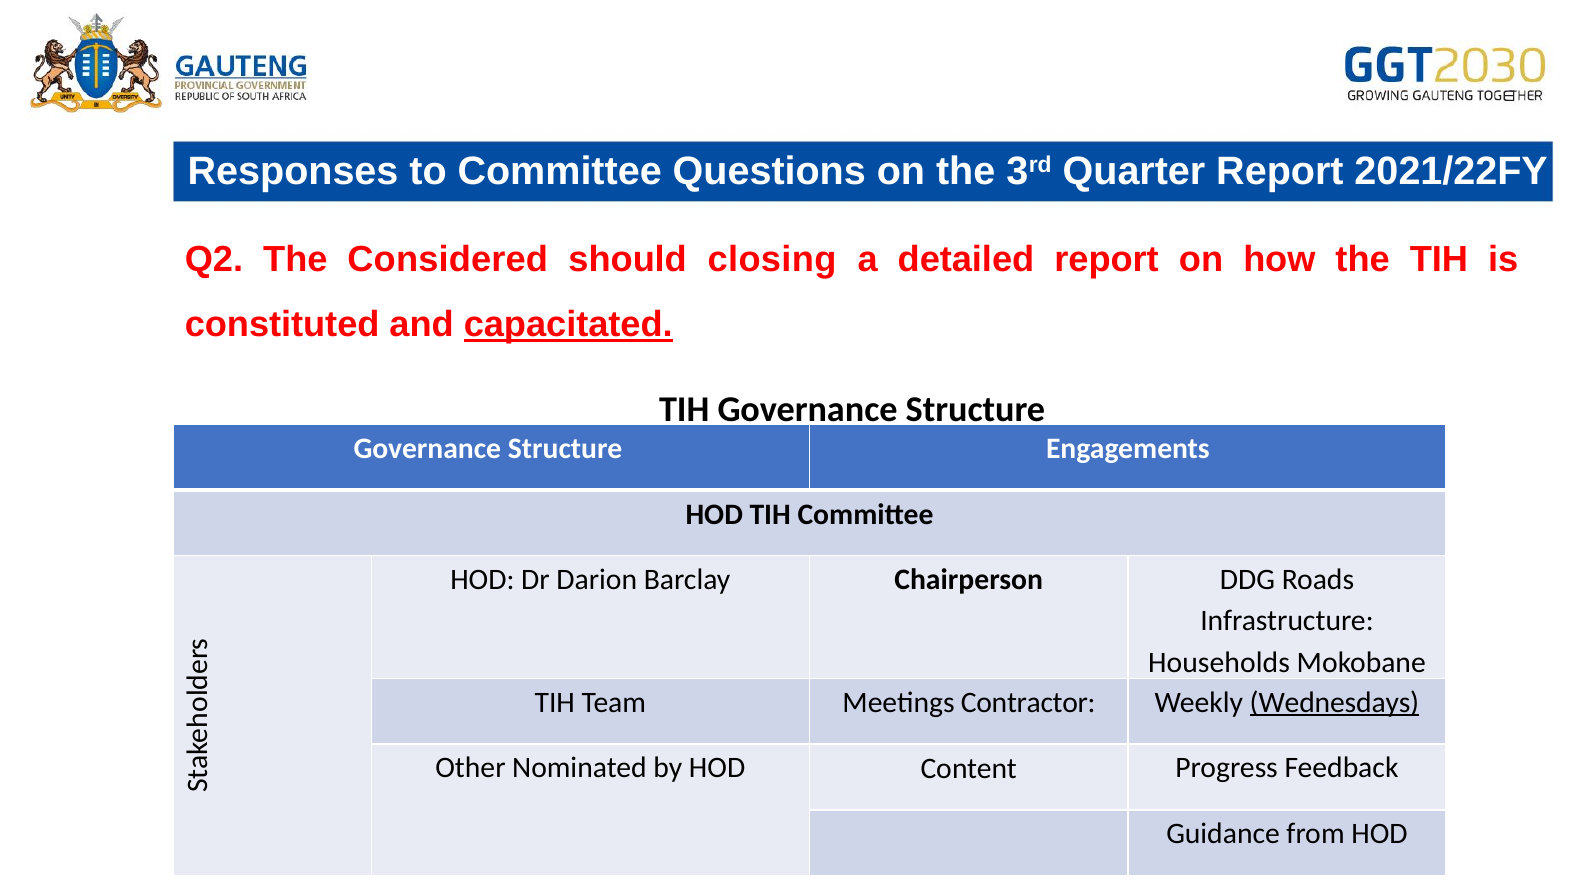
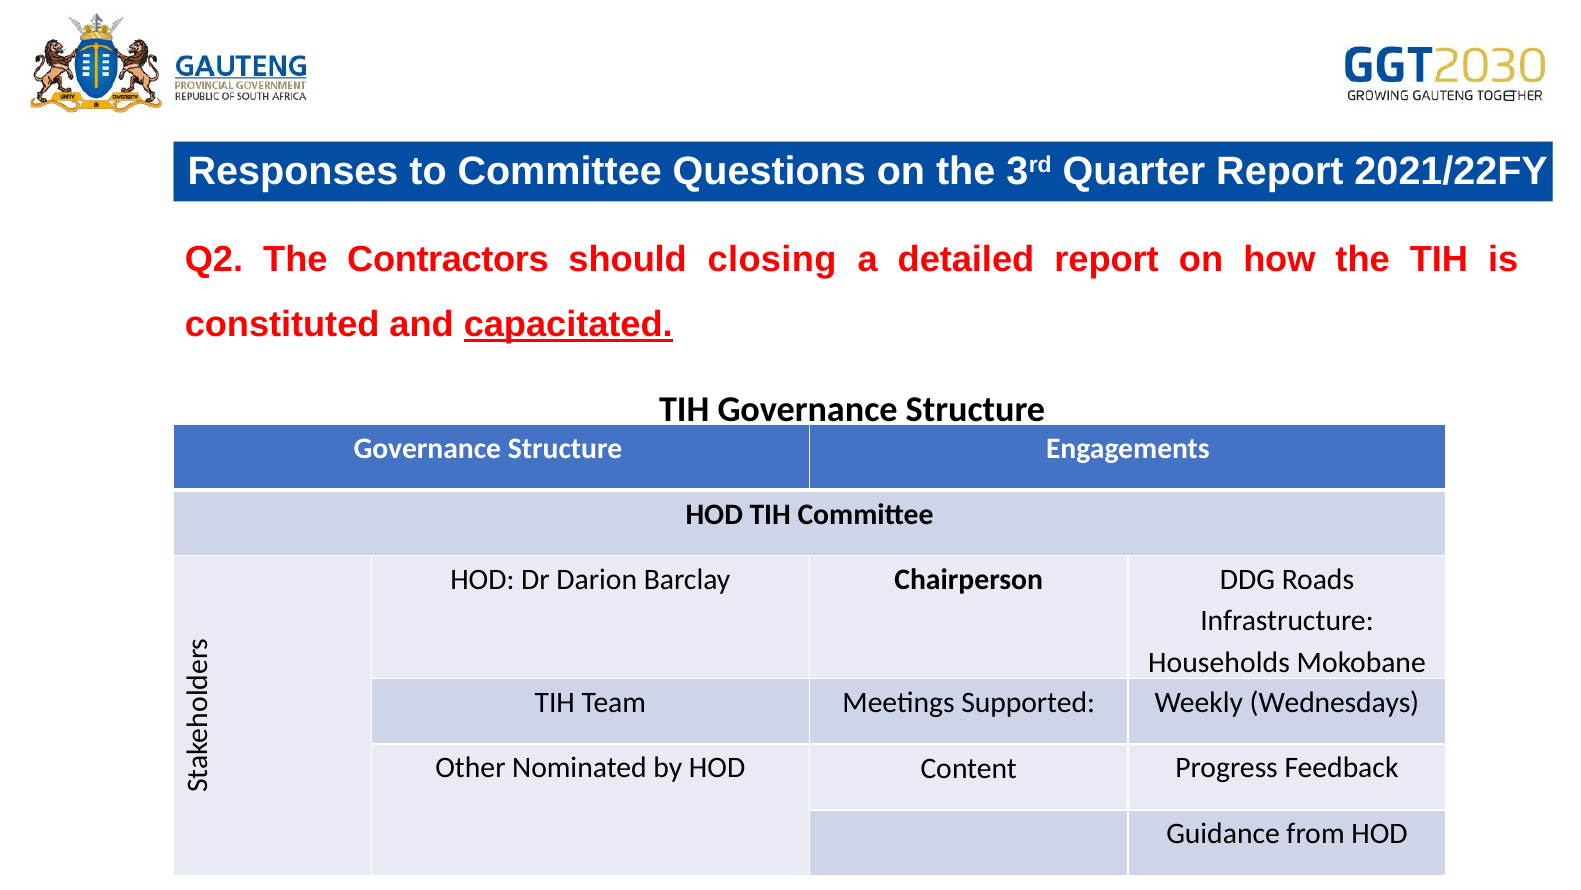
Considered: Considered -> Contractors (448, 259)
Contractor: Contractor -> Supported (1028, 702)
Wednesdays underline: present -> none (1334, 702)
